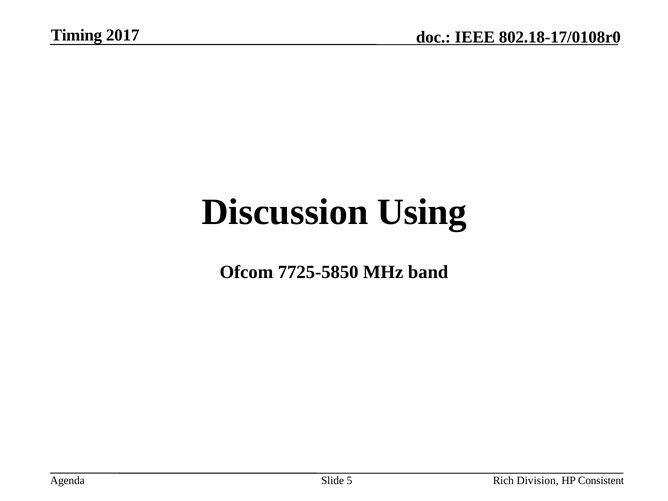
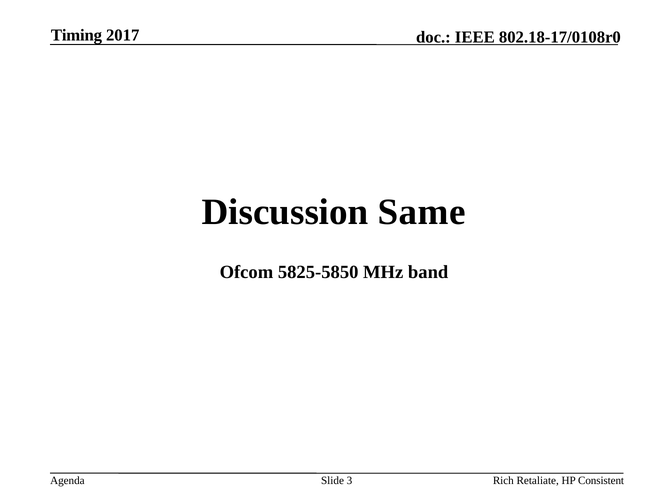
Using: Using -> Same (422, 212)
7725-5850: 7725-5850 -> 5825-5850 (318, 272)
5: 5 -> 3 (350, 480)
Division: Division -> Retaliate (538, 480)
